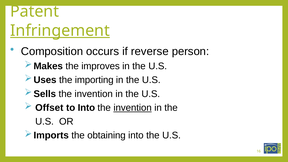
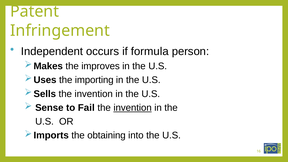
Infringement underline: present -> none (60, 31)
Composition: Composition -> Independent (52, 51)
reverse: reverse -> formula (150, 51)
Offset: Offset -> Sense (49, 107)
to Into: Into -> Fail (86, 107)
